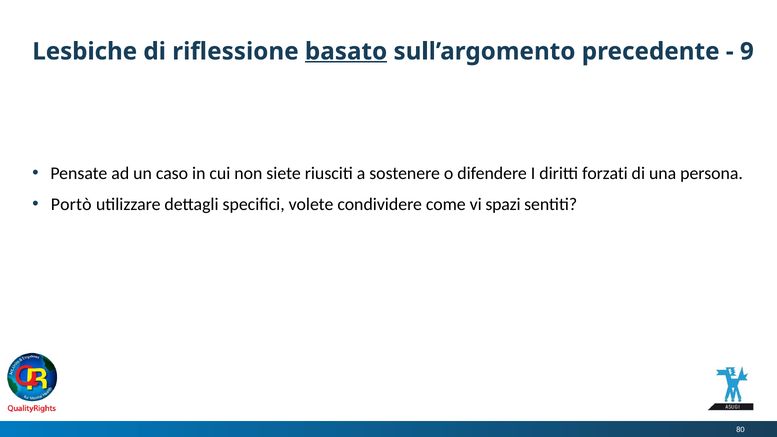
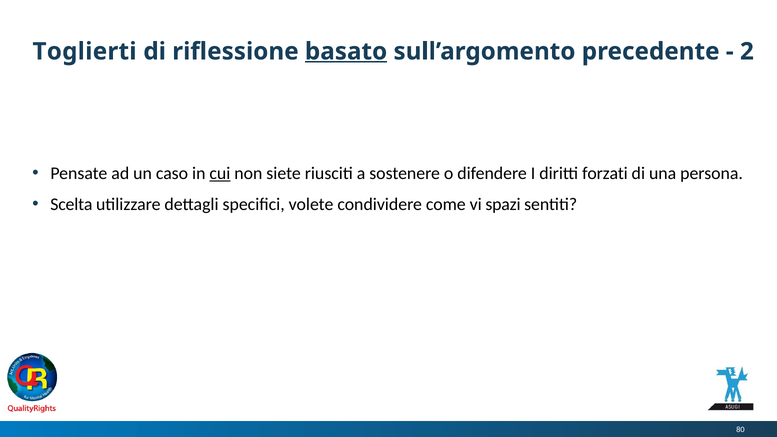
Lesbiche: Lesbiche -> Toglierti (85, 51)
9: 9 -> 2 (747, 51)
cui underline: none -> present (220, 173)
Portò: Portò -> Scelta (71, 204)
